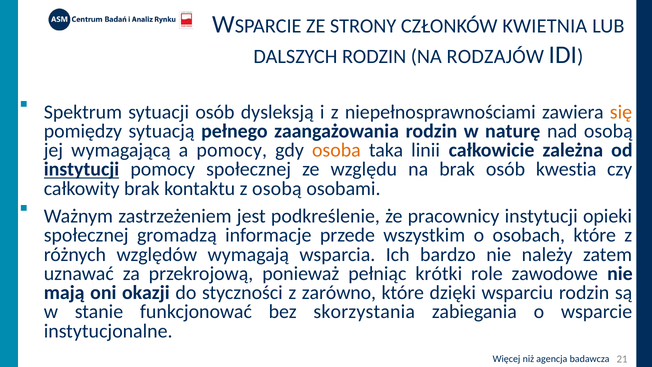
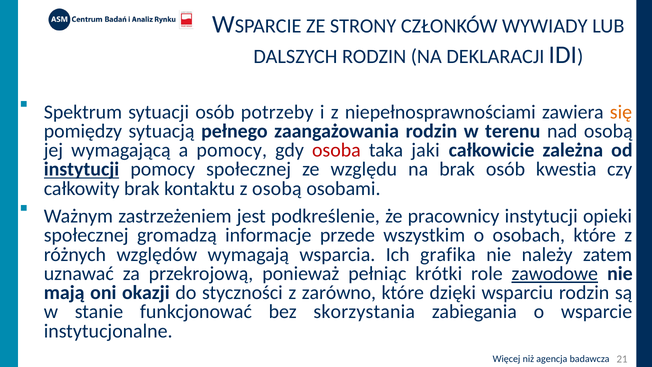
KWIETNIA: KWIETNIA -> WYWIADY (545, 26)
RODZAJÓW: RODZAJÓW -> DEKLARACJI (495, 57)
dysleksją: dysleksją -> potrzeby (277, 112)
naturę: naturę -> terenu (513, 131)
osoba colour: orange -> red (336, 150)
linii: linii -> jaki (426, 150)
bardzo: bardzo -> grafika (448, 254)
zawodowe underline: none -> present (555, 273)
